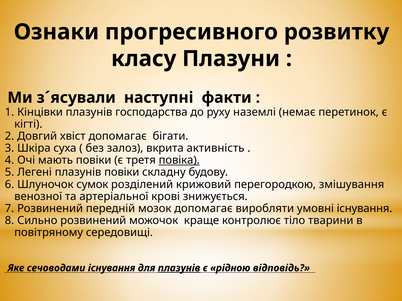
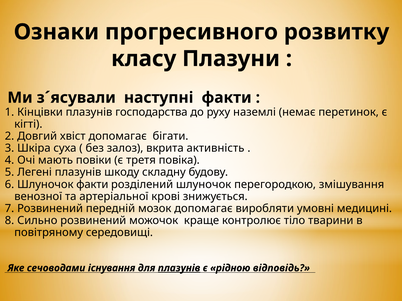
повіка underline: present -> none (179, 161)
плазунів повіки: повіки -> шкоду (122, 173)
Шлуночок сумок: сумок -> факти (92, 185)
розділений крижовий: крижовий -> шлуночок (204, 185)
умовні існування: існування -> медицині (364, 209)
